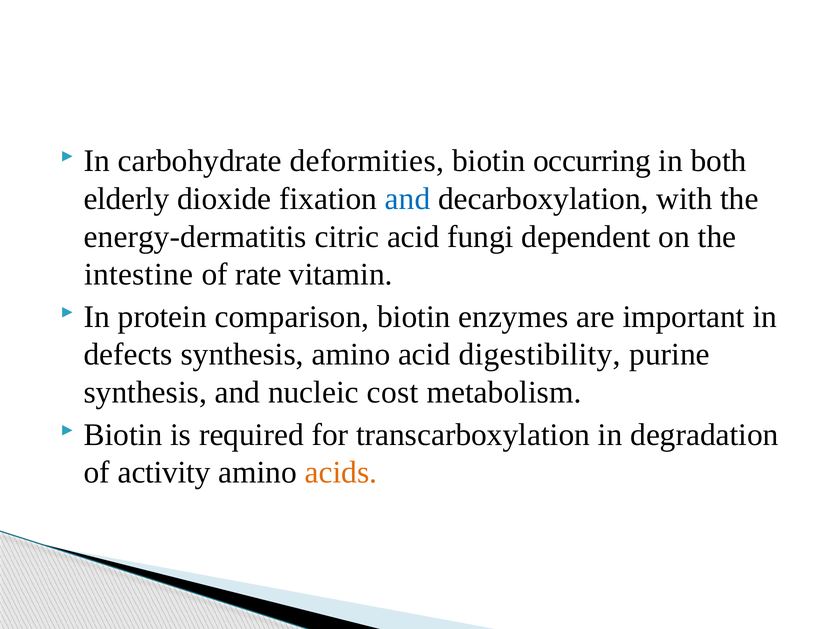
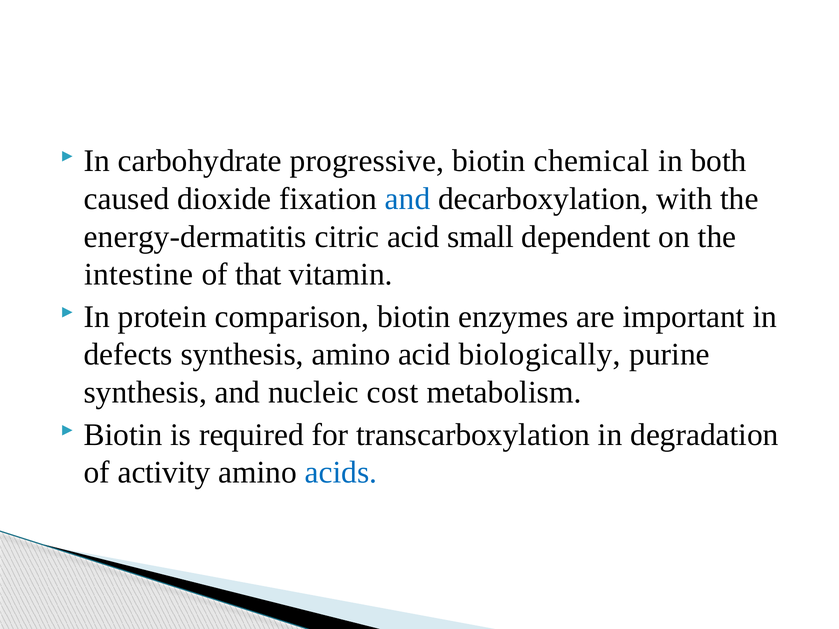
deformities: deformities -> progressive (367, 161)
occurring: occurring -> chemical (592, 161)
elderly: elderly -> caused (127, 199)
fungi: fungi -> small (481, 237)
rate: rate -> that (258, 275)
digestibility: digestibility -> biologically (540, 355)
acids colour: orange -> blue (341, 473)
